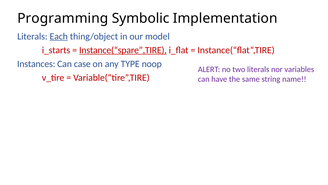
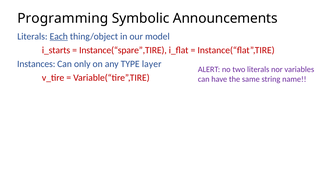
Implementation: Implementation -> Announcements (225, 18)
Instance(“spare”,TIRE underline: present -> none (123, 50)
case: case -> only (82, 64)
noop: noop -> layer (152, 64)
